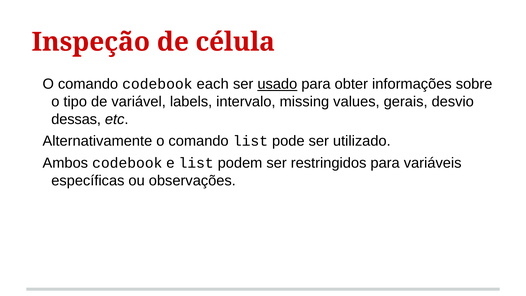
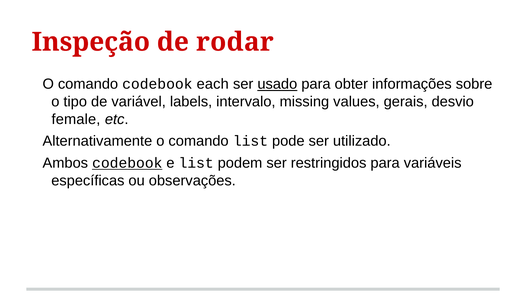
célula: célula -> rodar (235, 42)
dessas: dessas -> female (76, 119)
codebook underline: none -> present (127, 163)
